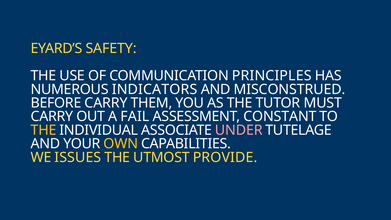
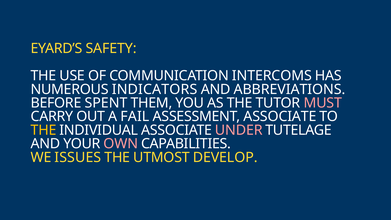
PRINCIPLES: PRINCIPLES -> INTERCOMS (272, 76)
MISCONSTRUED: MISCONSTRUED -> ABBREVIATIONS (289, 89)
BEFORE CARRY: CARRY -> SPENT (106, 103)
MUST colour: white -> pink (323, 103)
ASSESSMENT CONSTANT: CONSTANT -> ASSOCIATE (280, 117)
OWN colour: yellow -> pink (121, 144)
PROVIDE: PROVIDE -> DEVELOP (225, 157)
